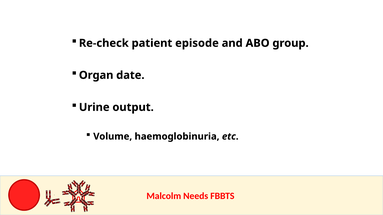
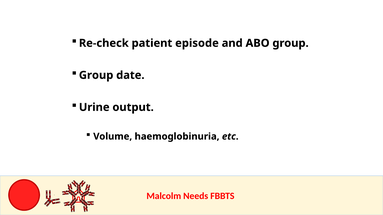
Organ: Organ -> Group (96, 75)
